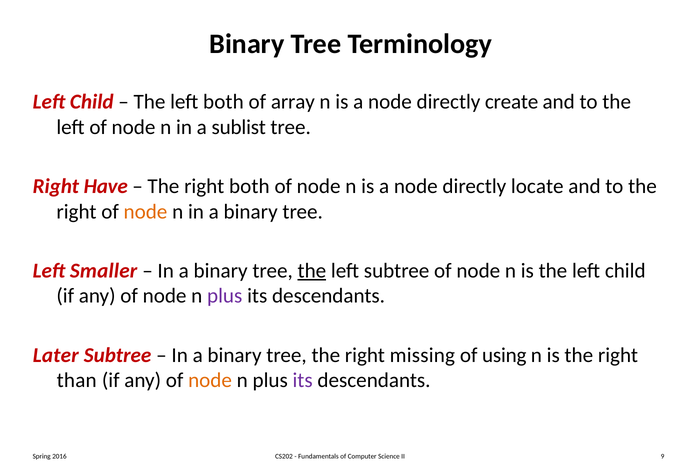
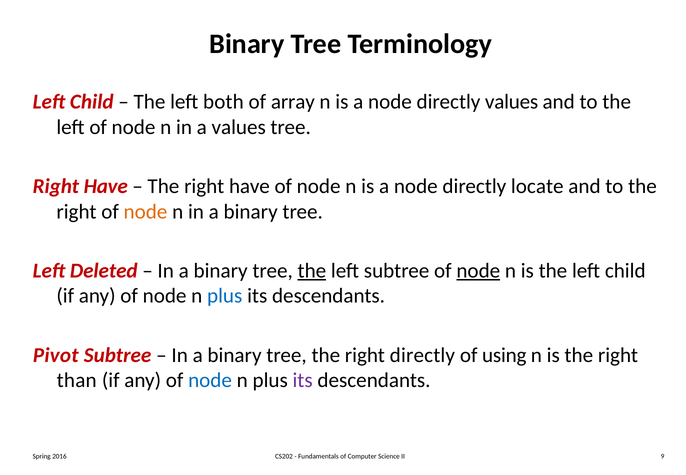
directly create: create -> values (512, 102)
a sublist: sublist -> values (239, 127)
The right both: both -> have (249, 186)
Smaller: Smaller -> Deleted (104, 271)
node underline: none -> present (478, 271)
plus colour: purple -> blue (225, 296)
Later: Later -> Pivot (56, 355)
right missing: missing -> directly (422, 355)
node colour: orange -> blue (210, 380)
